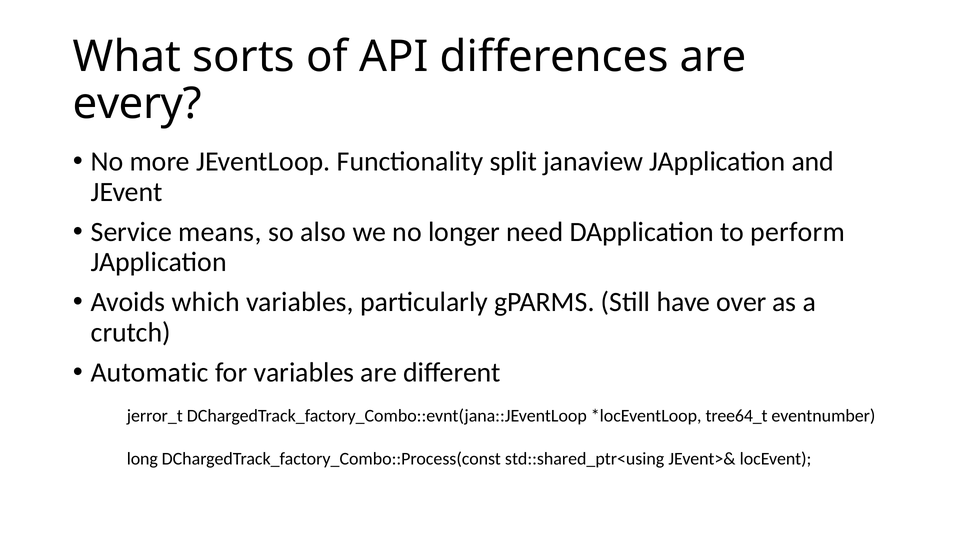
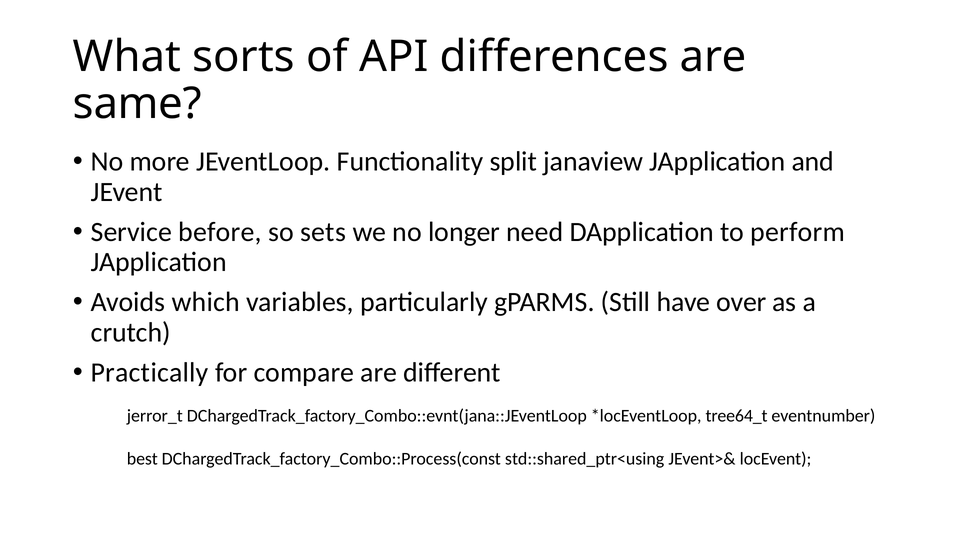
every: every -> same (137, 104)
means: means -> before (220, 232)
also: also -> sets (323, 232)
Automatic: Automatic -> Practically (150, 372)
for variables: variables -> compare (304, 372)
long: long -> best (142, 459)
